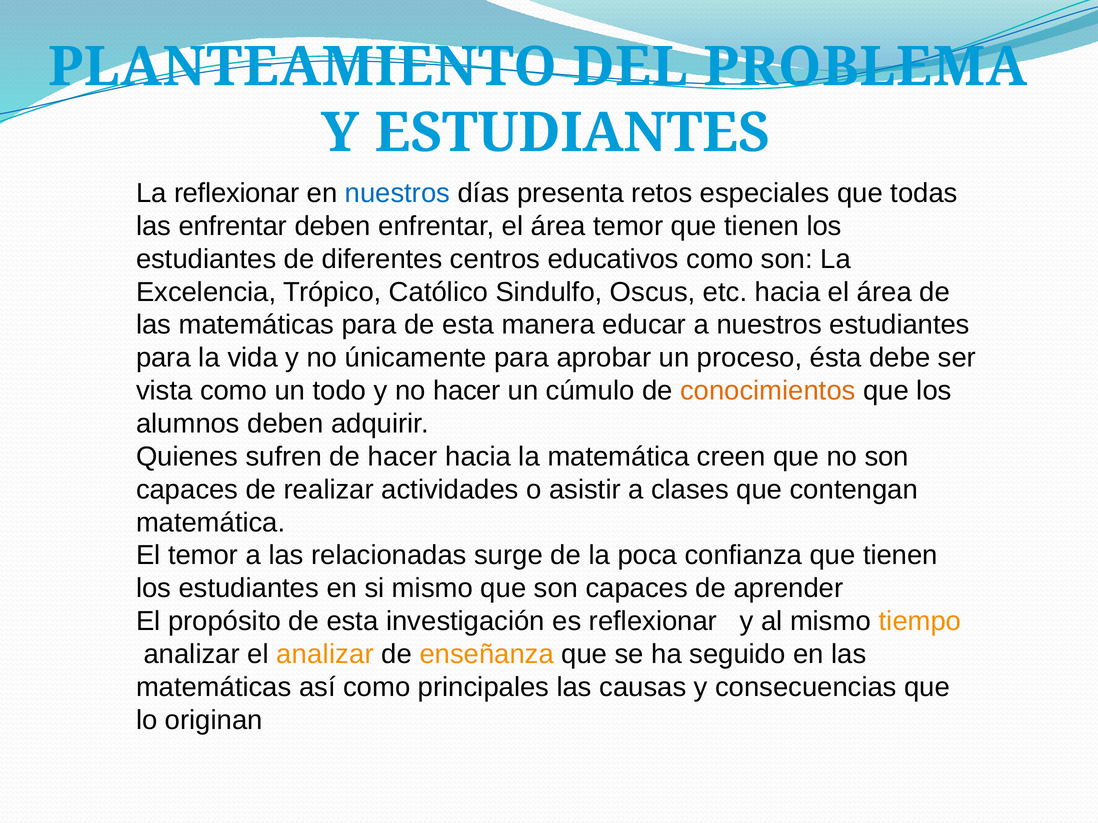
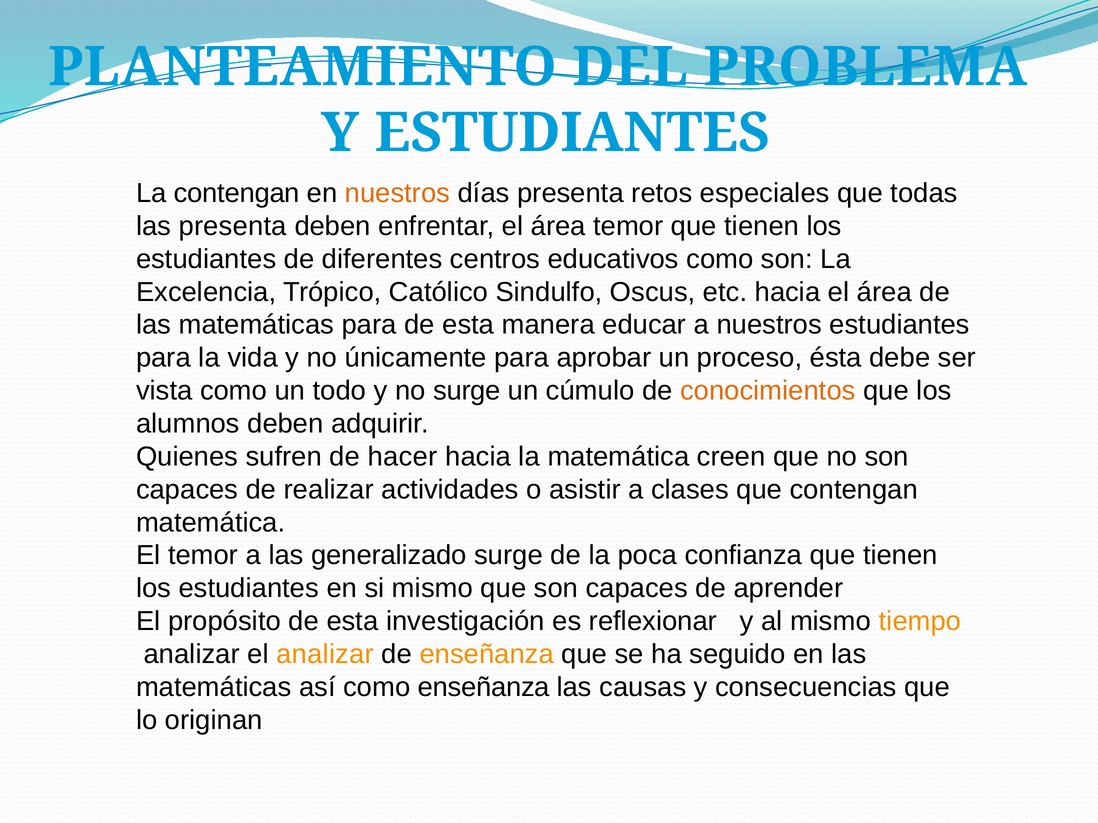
La reflexionar: reflexionar -> contengan (237, 193)
nuestros colour: blue -> orange (397, 193)
las enfrentar: enfrentar -> presenta (233, 226)
no hacer: hacer -> surge (467, 391)
relacionadas: relacionadas -> generalizado (389, 556)
como principales: principales -> enseñanza (484, 687)
